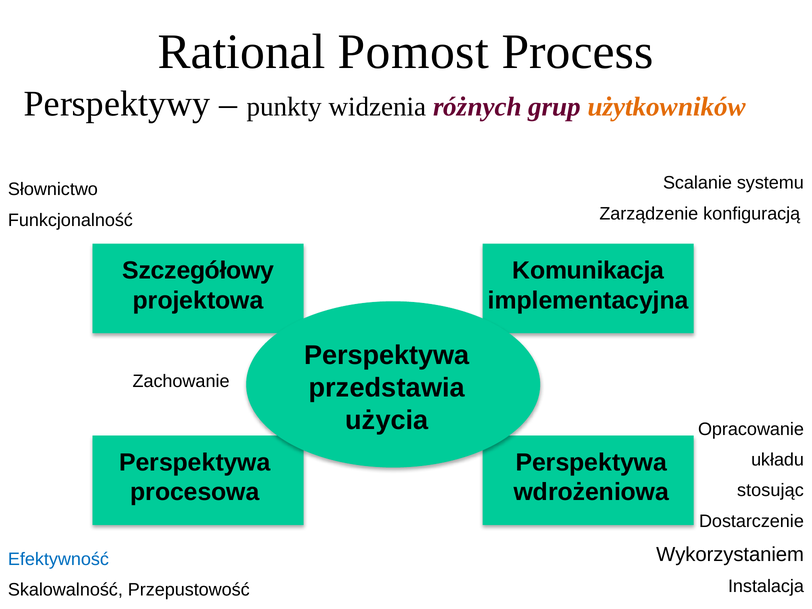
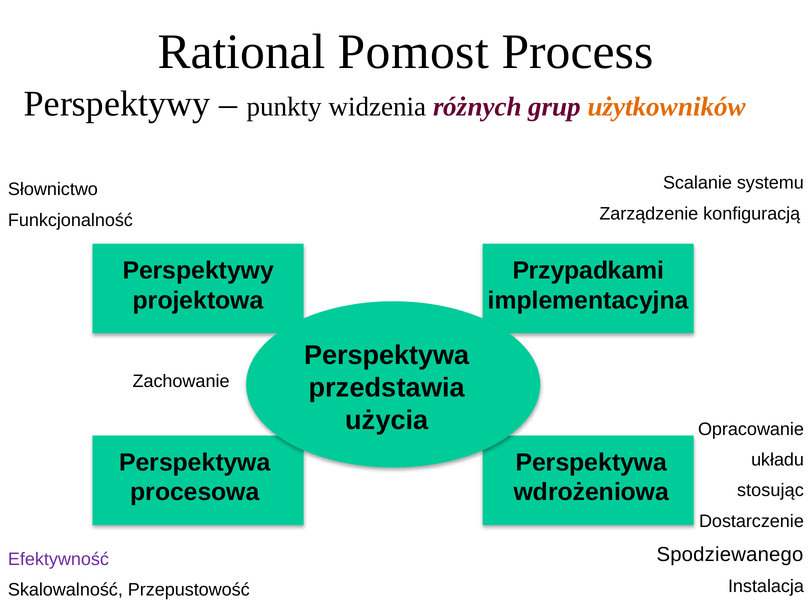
Szczegółowy: Szczegółowy -> Perspektywy (198, 271)
Komunikacja: Komunikacja -> Przypadkami (588, 271)
Wykorzystaniem: Wykorzystaniem -> Spodziewanego (730, 554)
Efektywność colour: blue -> purple (58, 559)
